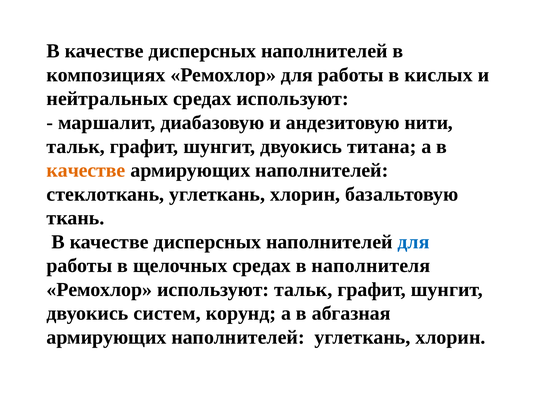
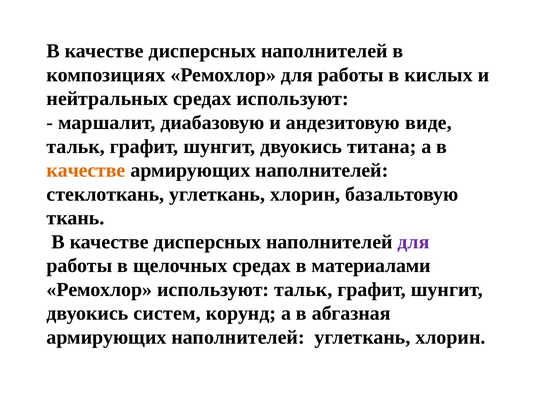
нити: нити -> виде (429, 123)
для colour: blue -> purple (414, 242)
наполнителя: наполнителя -> материалами (371, 266)
